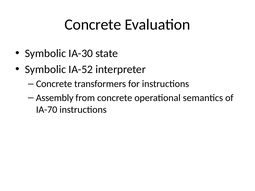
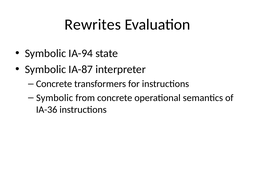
Concrete: Concrete -> Rewrites (93, 25)
IA-30: IA-30 -> IA-94 (81, 53)
IA-52: IA-52 -> IA-87 (81, 69)
Assembly: Assembly -> Symbolic (55, 98)
IA-70: IA-70 -> IA-36 (47, 110)
